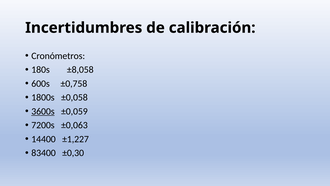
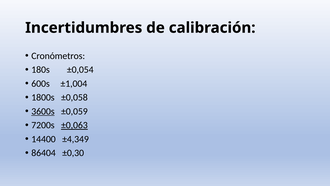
±8,058: ±8,058 -> ±0,054 (80, 70)
±0,758: ±0,758 -> ±1,004 (74, 83)
±0,063 underline: none -> present (74, 125)
±1,227: ±1,227 -> ±4,349 (76, 139)
83400: 83400 -> 86404 (44, 153)
